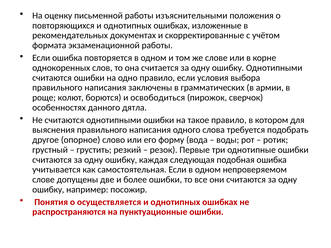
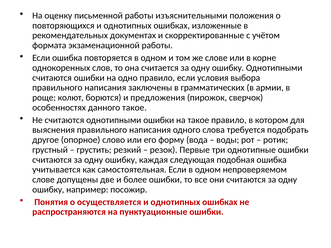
освободиться: освободиться -> предложения (158, 98)
данного дятла: дятла -> такое (134, 108)
